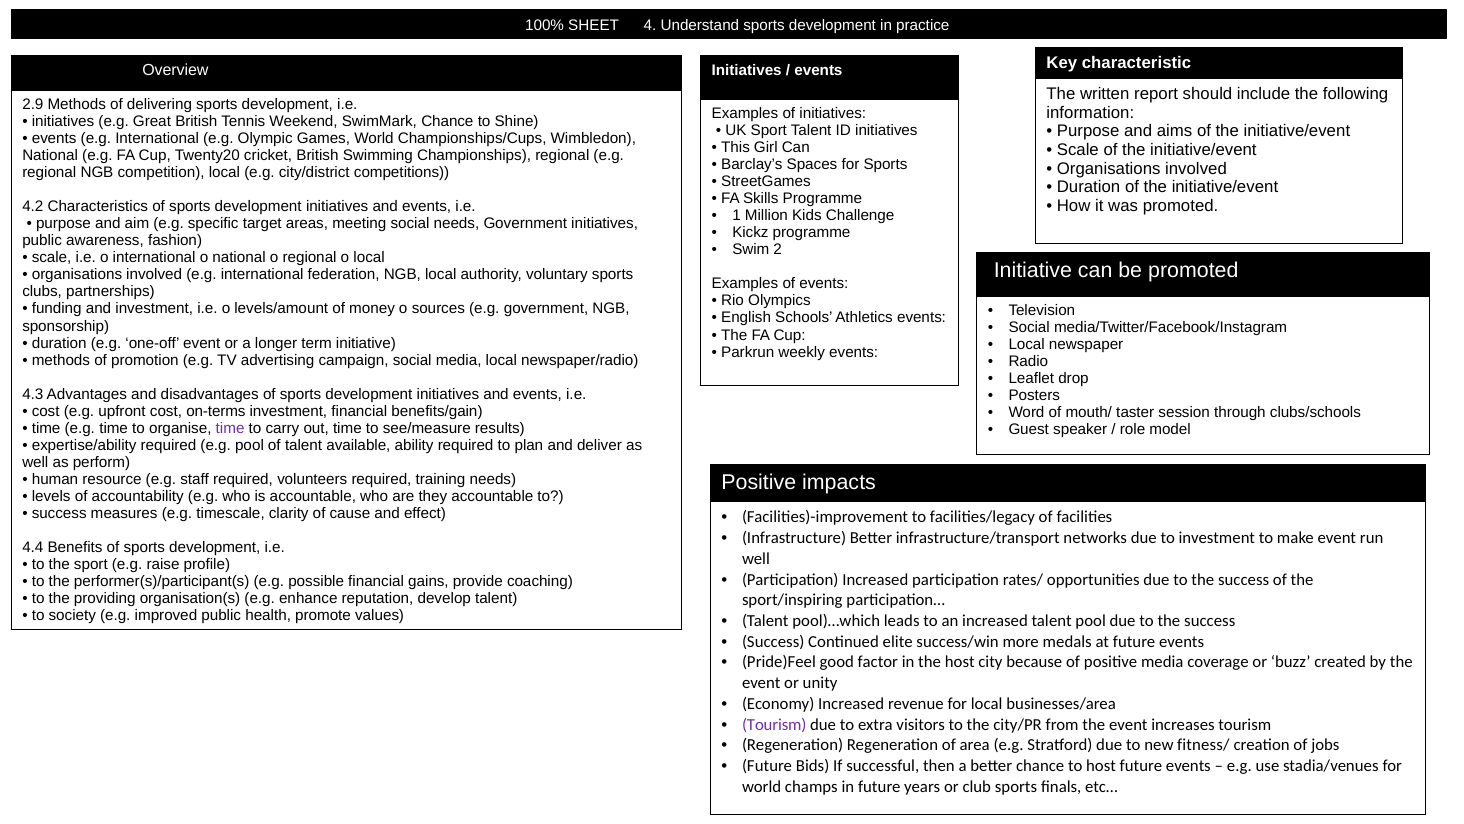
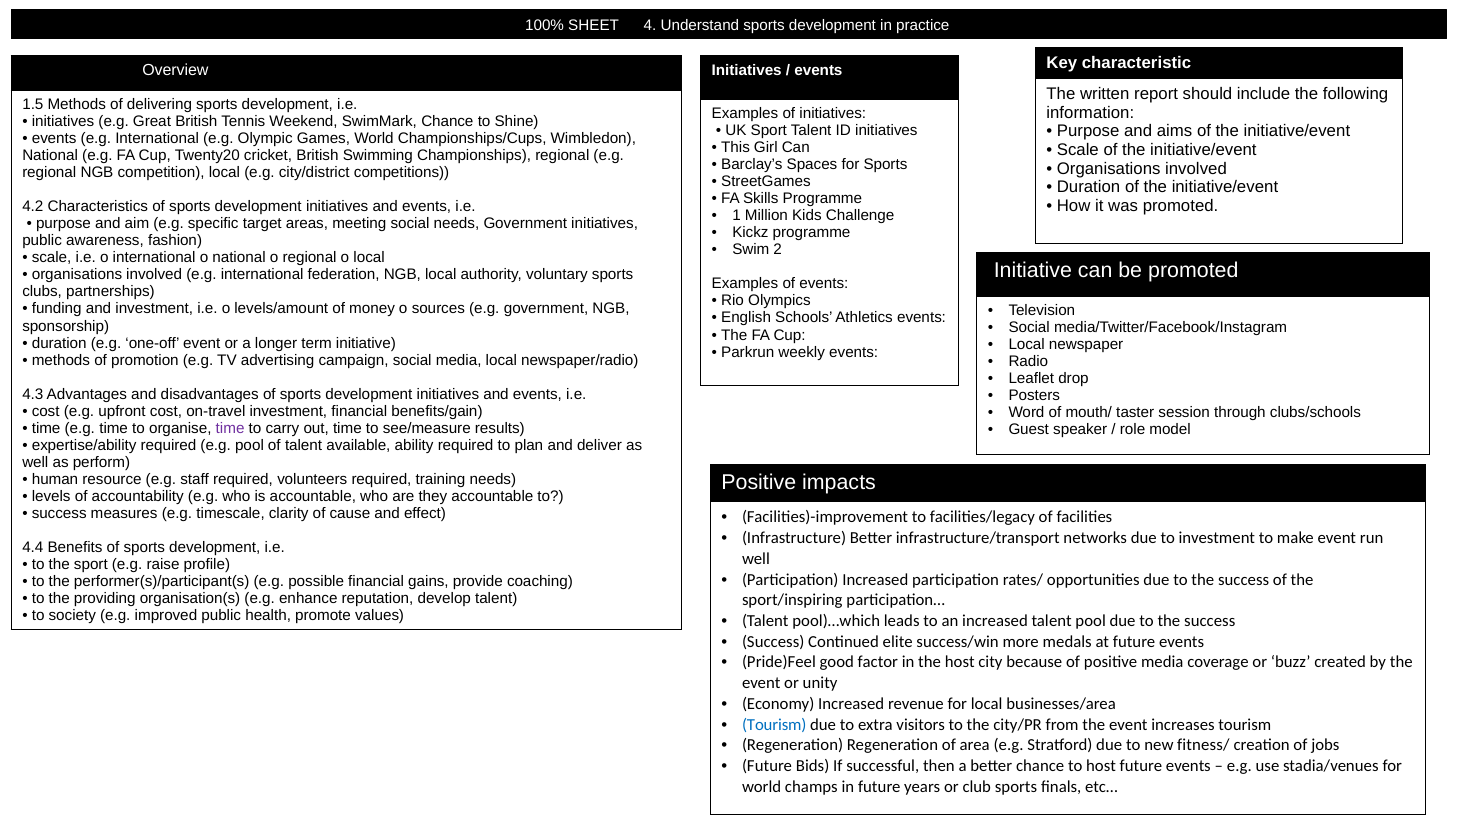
2.9: 2.9 -> 1.5 (33, 104)
on-terms: on-terms -> on-travel (216, 411)
Tourism colour: purple -> blue (774, 724)
